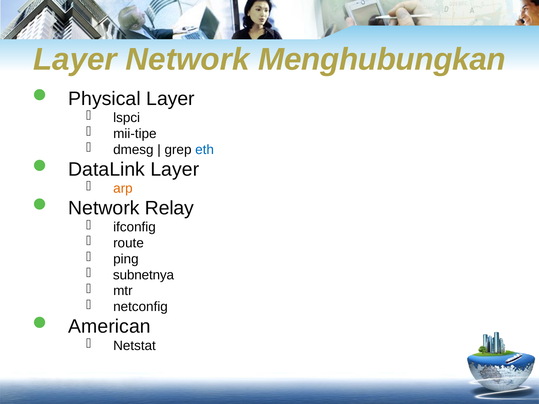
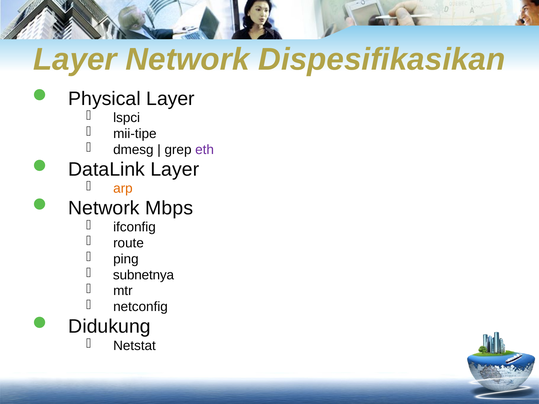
Menghubungkan: Menghubungkan -> Dispesifikasikan (382, 60)
eth colour: blue -> purple (205, 150)
Relay: Relay -> Mbps (169, 208)
American: American -> Didukung (110, 327)
